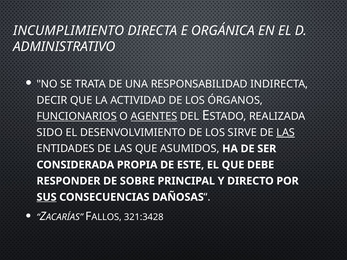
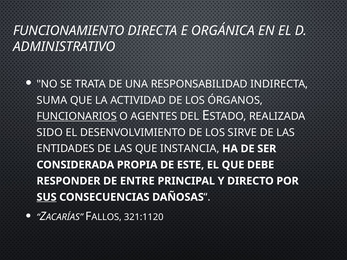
INCUMPLIMIENTO: INCUMPLIMIENTO -> FUNCIONAMIENTO (69, 31)
DECIR: DECIR -> SUMA (52, 100)
AGENTES underline: present -> none (154, 117)
LAS underline: present -> none (286, 133)
ASUMIDOS: ASUMIDOS -> INSTANCIA (190, 149)
SOBRE: SOBRE -> ENTRE (137, 181)
321:3428: 321:3428 -> 321:1120 (144, 217)
